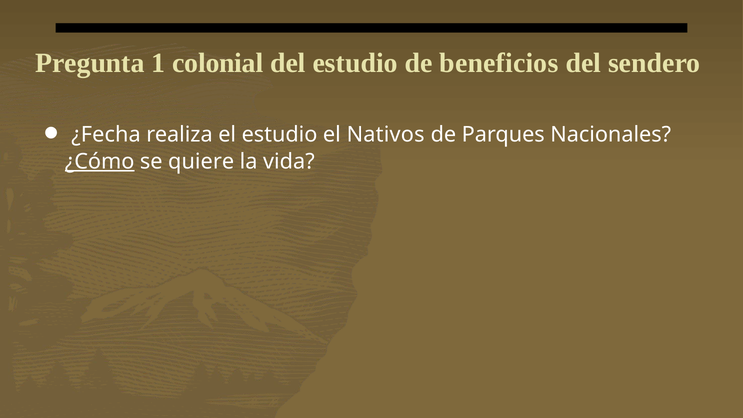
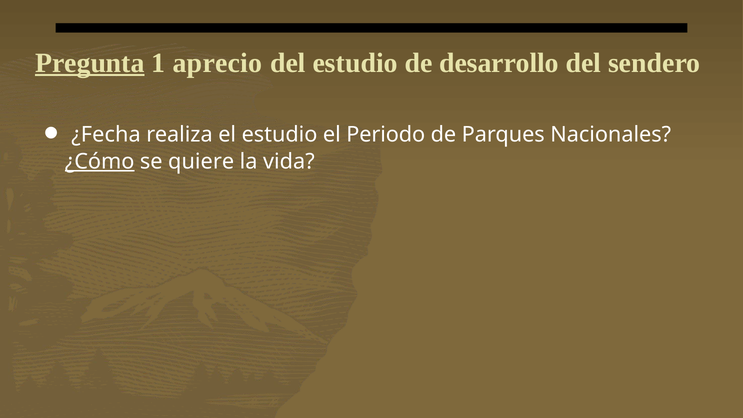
Pregunta underline: none -> present (90, 63)
colonial: colonial -> aprecio (218, 63)
beneficios: beneficios -> desarrollo (499, 63)
Nativos: Nativos -> Periodo (386, 135)
